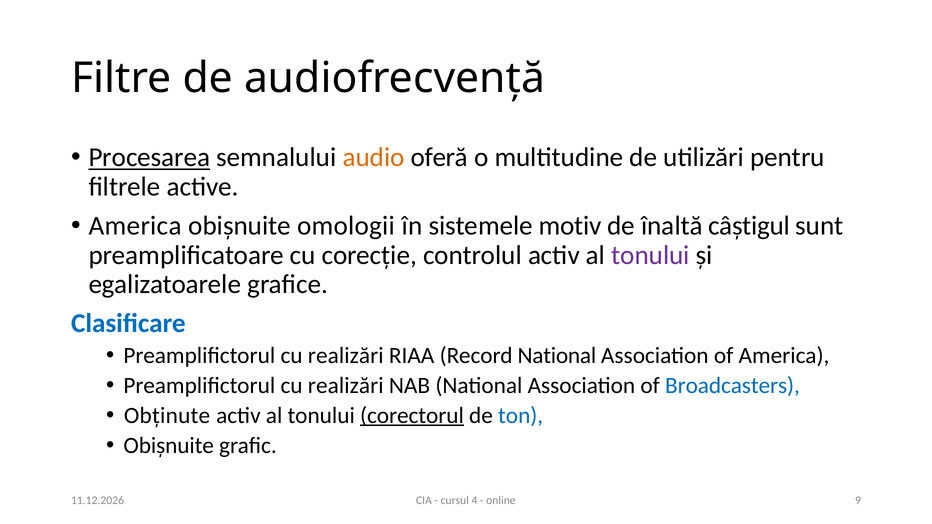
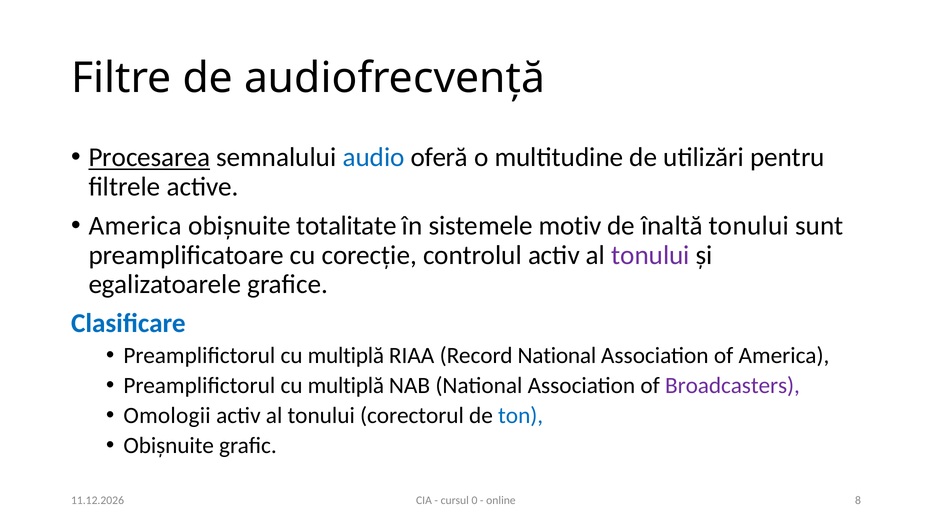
audio colour: orange -> blue (374, 158)
omologii: omologii -> totalitate (346, 226)
înaltă câștigul: câștigul -> tonului (749, 226)
realizări: realizări -> multiplă (346, 356)
realizări: realizări -> multiplă (346, 386)
Broadcasters colour: blue -> purple (732, 386)
Obținute: Obținute -> Omologii (167, 416)
corectorul underline: present -> none (412, 416)
4: 4 -> 0 (474, 501)
9: 9 -> 8 (858, 501)
